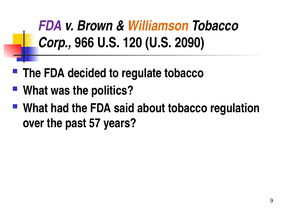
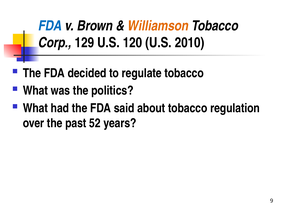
FDA colour: purple -> blue (50, 26)
966: 966 -> 129 (84, 43)
2090: 2090 -> 2010 (190, 43)
57: 57 -> 52 (95, 123)
